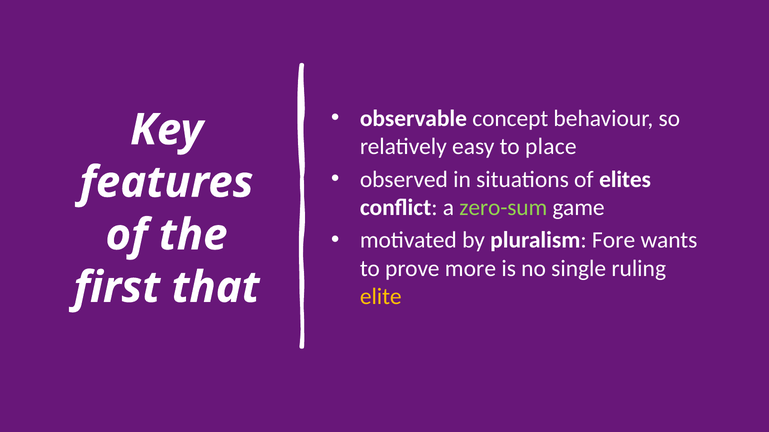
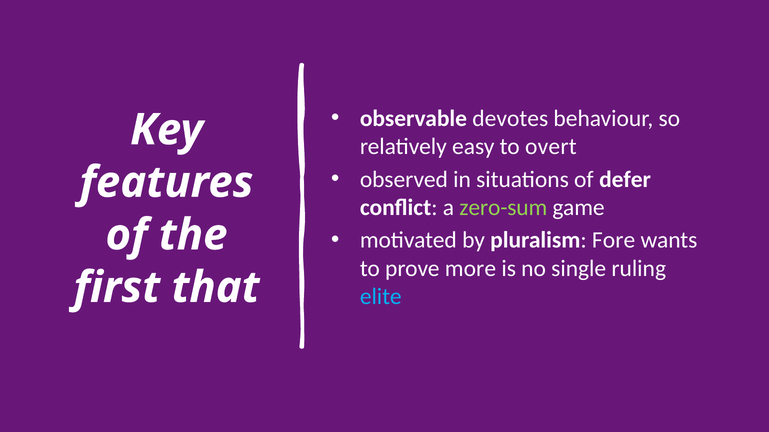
concept: concept -> devotes (510, 119)
place: place -> overt (551, 147)
elites: elites -> defer (625, 180)
elite colour: yellow -> light blue (381, 297)
